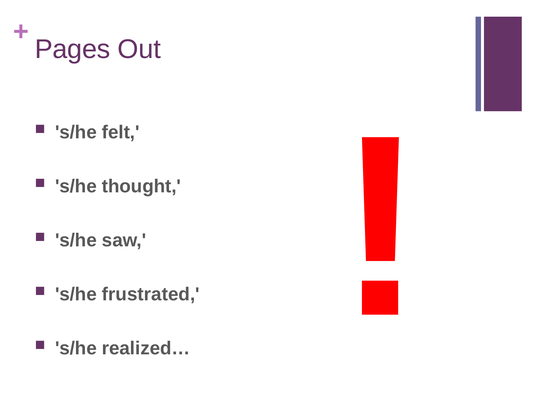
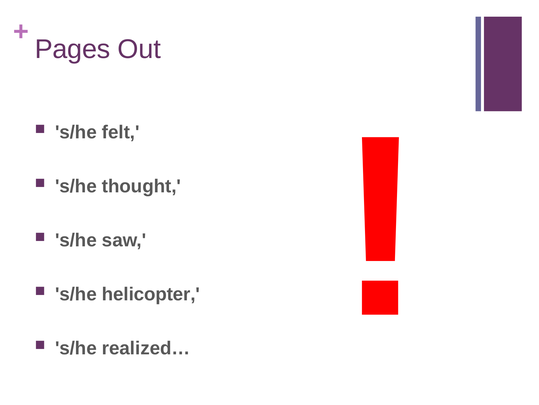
frustrated: frustrated -> helicopter (151, 294)
